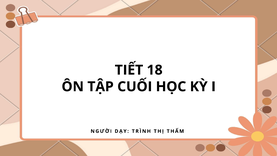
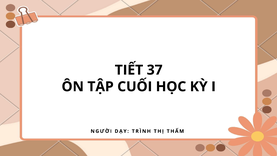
18: 18 -> 37 (155, 70)
